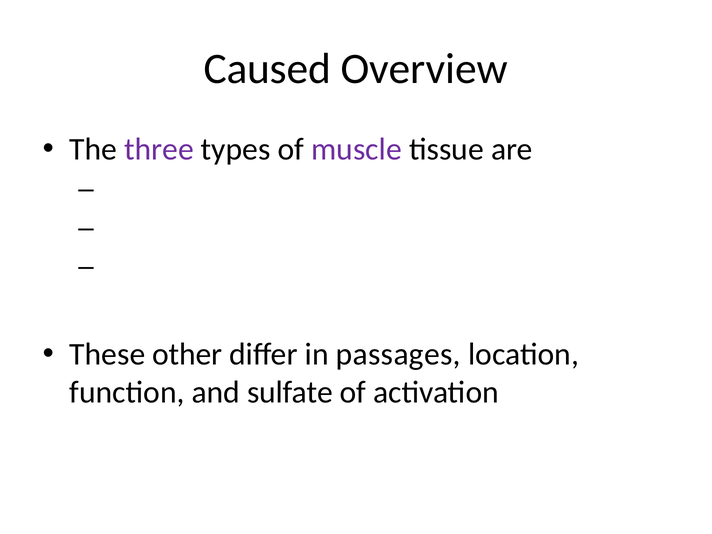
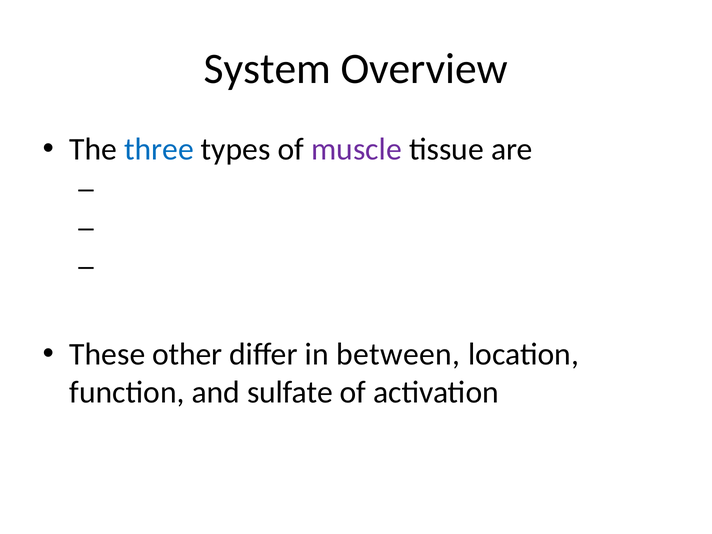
Caused: Caused -> System (267, 69)
three colour: purple -> blue (159, 149)
passages: passages -> between (398, 354)
